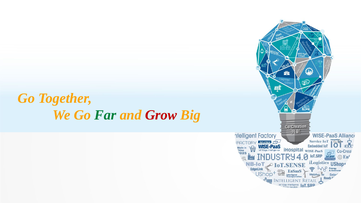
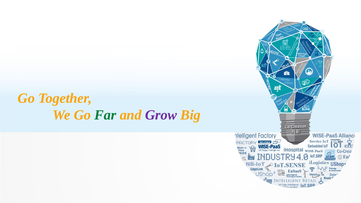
Grow colour: red -> purple (161, 115)
